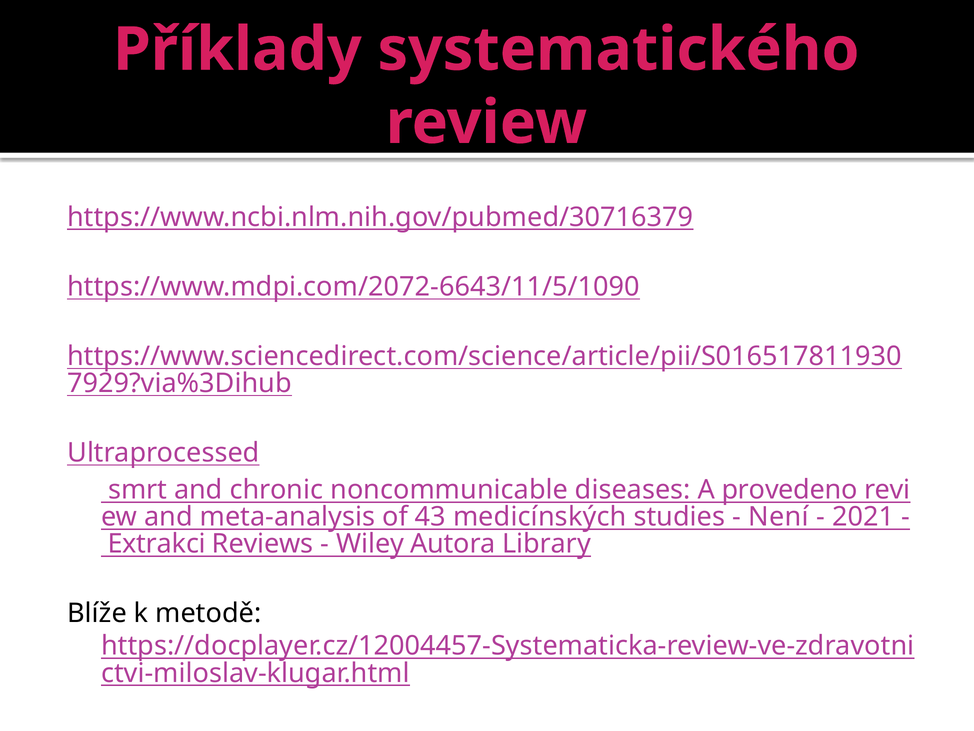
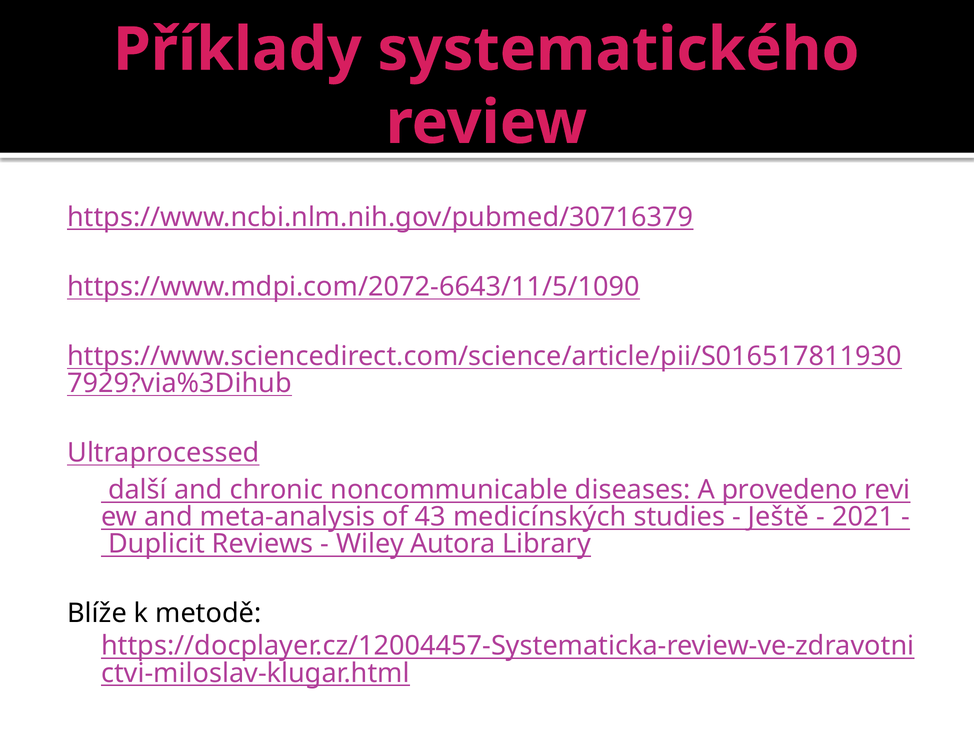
smrt: smrt -> další (138, 489)
Není: Není -> Ještě (779, 517)
Extrakci: Extrakci -> Duplicit (157, 544)
